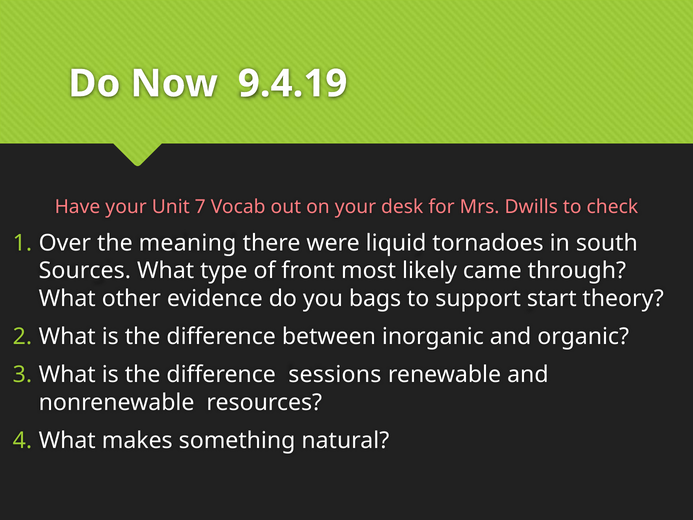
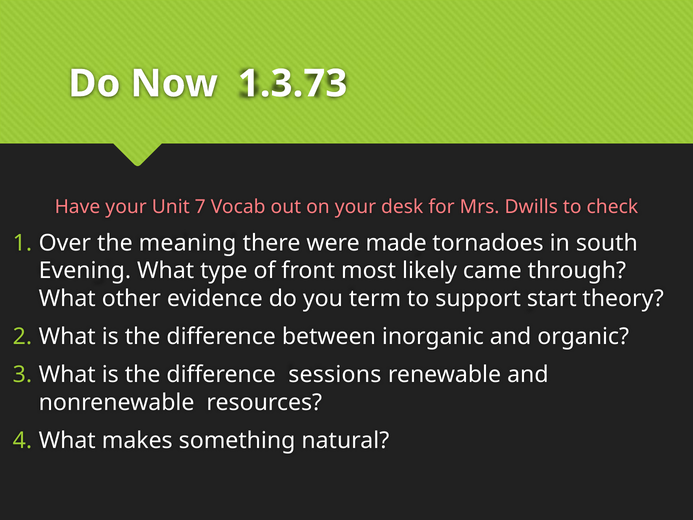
9.4.19: 9.4.19 -> 1.3.73 (293, 84)
liquid: liquid -> made (396, 243)
Sources: Sources -> Evening (85, 271)
bags: bags -> term (375, 298)
